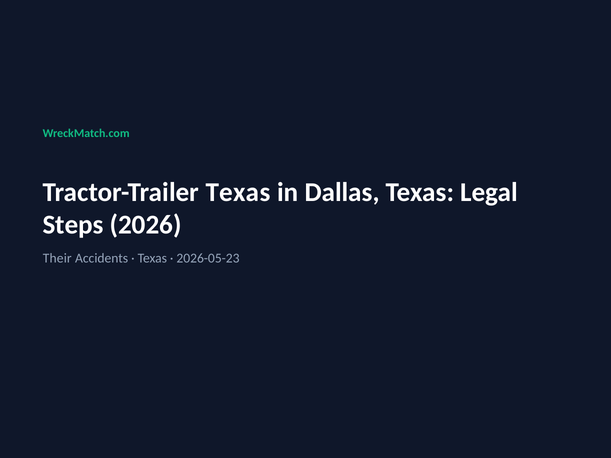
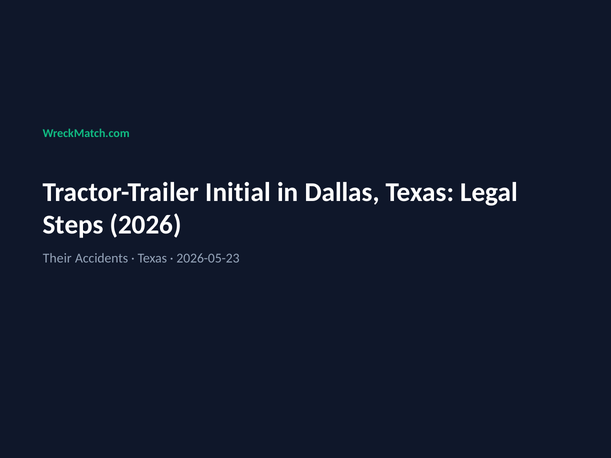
Tractor-Trailer Texas: Texas -> Initial (238, 192)
